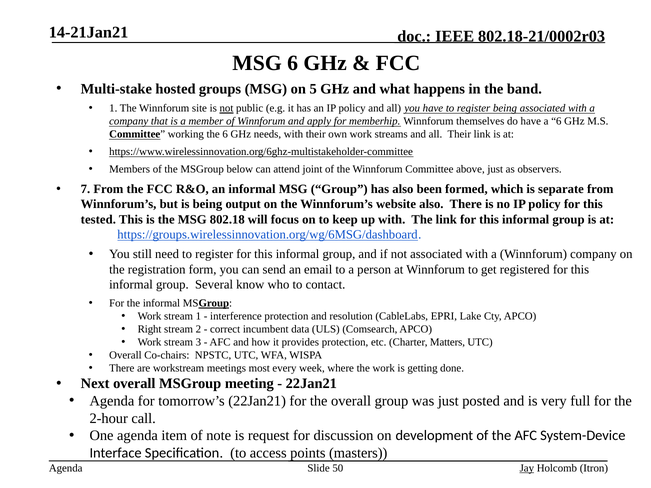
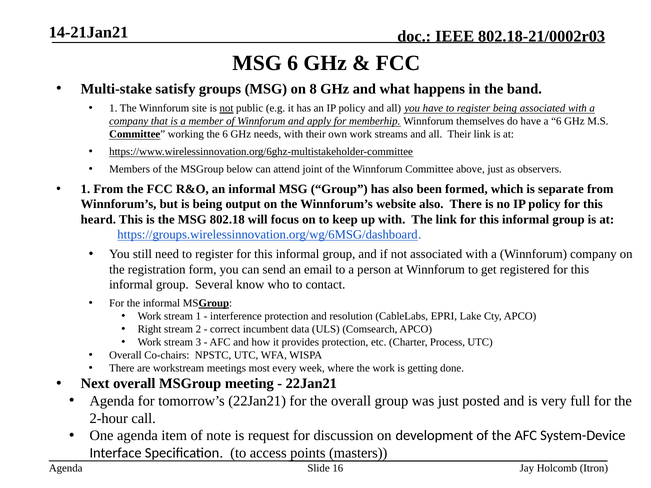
hosted: hosted -> satisfy (175, 89)
5: 5 -> 8 (313, 89)
7: 7 -> 1 (85, 189)
tested: tested -> heard (98, 220)
Matters: Matters -> Process (447, 342)
50: 50 -> 16 (338, 468)
Jay underline: present -> none (527, 468)
